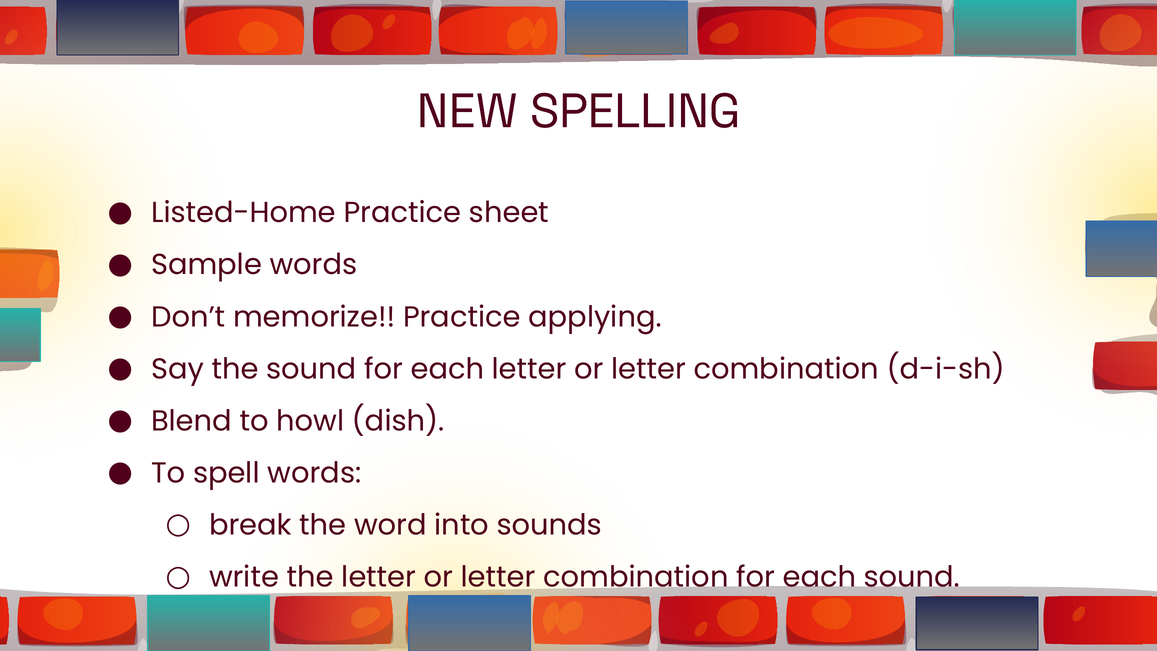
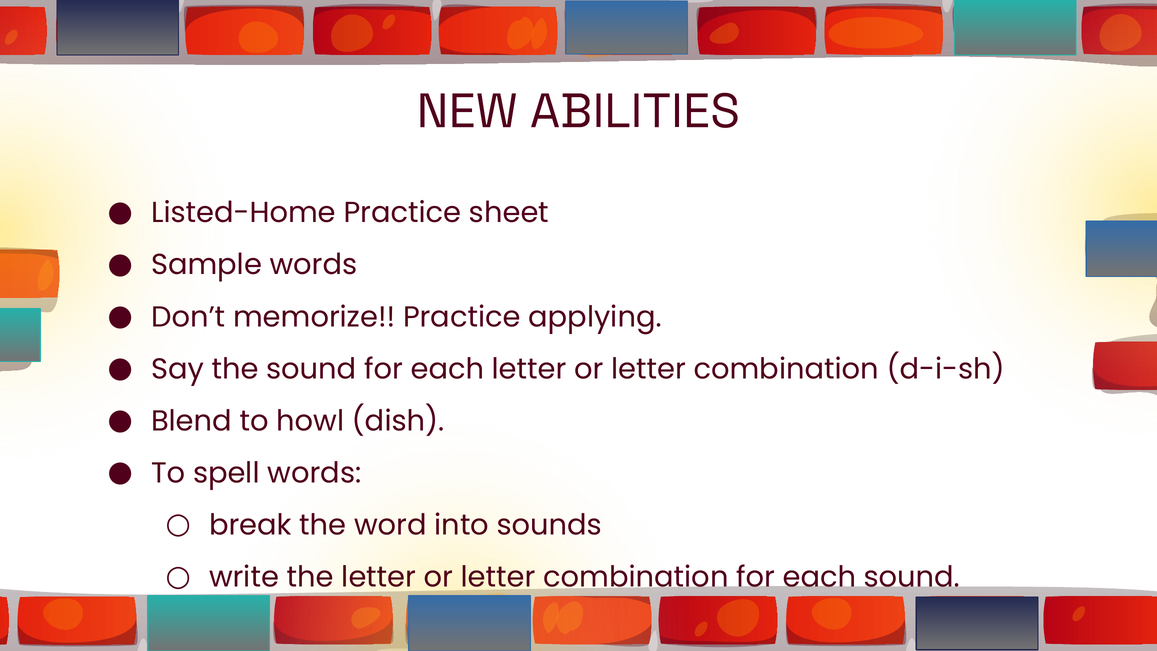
SPELLING: SPELLING -> ABILITIES (635, 111)
